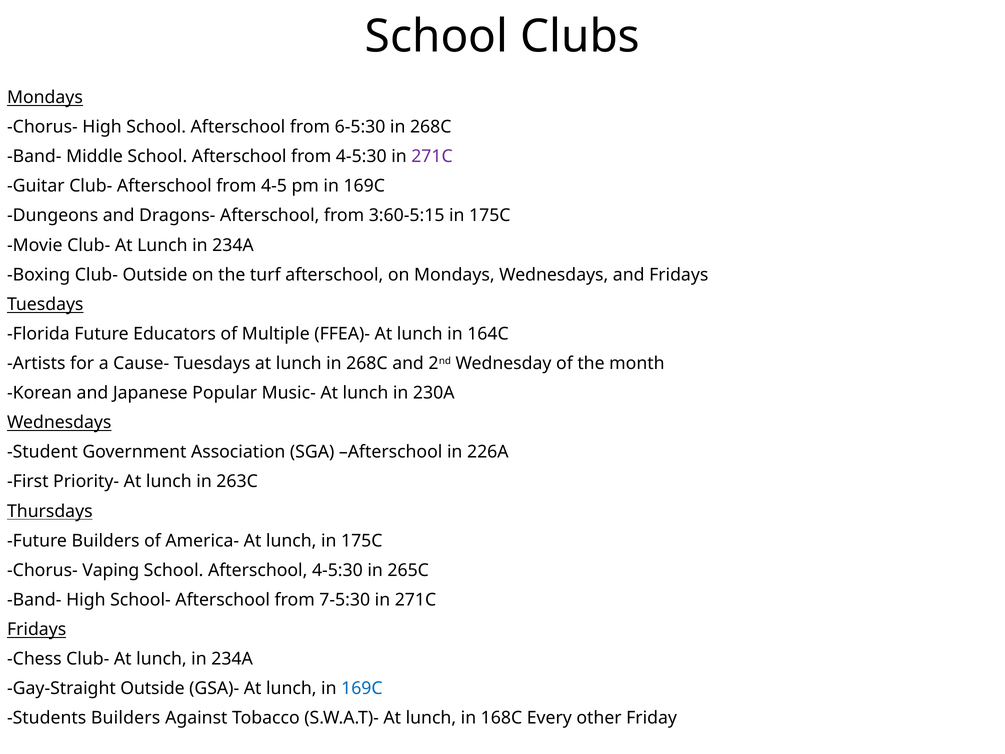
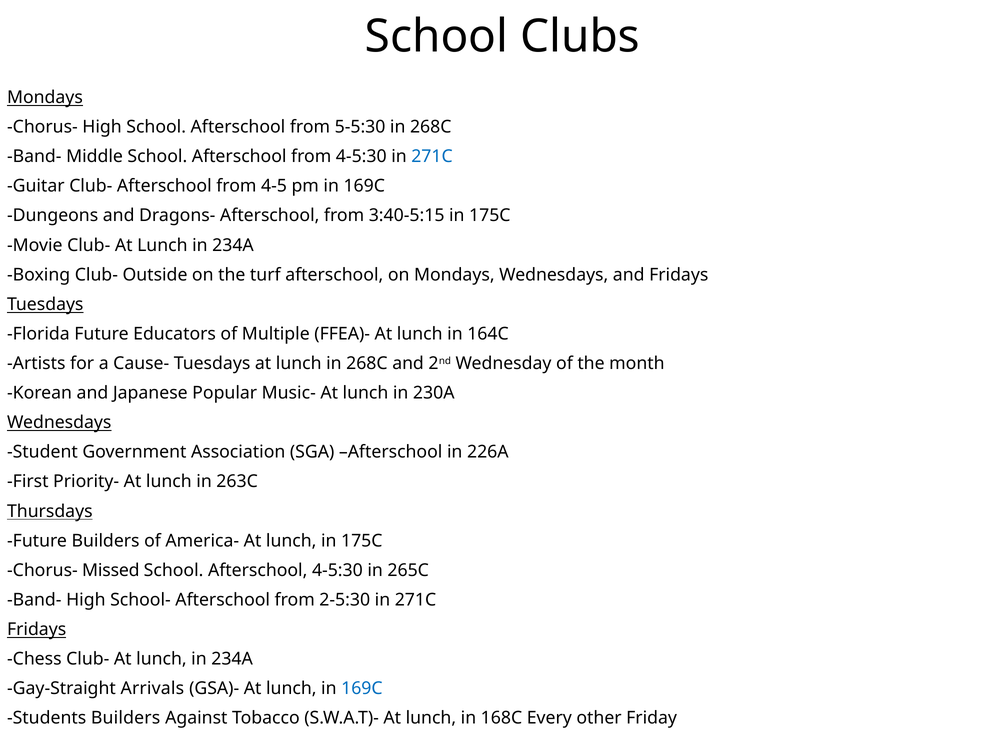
6-5:30: 6-5:30 -> 5-5:30 (360, 127)
271C colour: purple -> blue (432, 156)
3:60-5:15: 3:60-5:15 -> 3:40-5:15 (407, 216)
Vaping: Vaping -> Missed (111, 570)
7-5:30: 7-5:30 -> 2-5:30 (345, 600)
Gay-Straight Outside: Outside -> Arrivals (152, 688)
